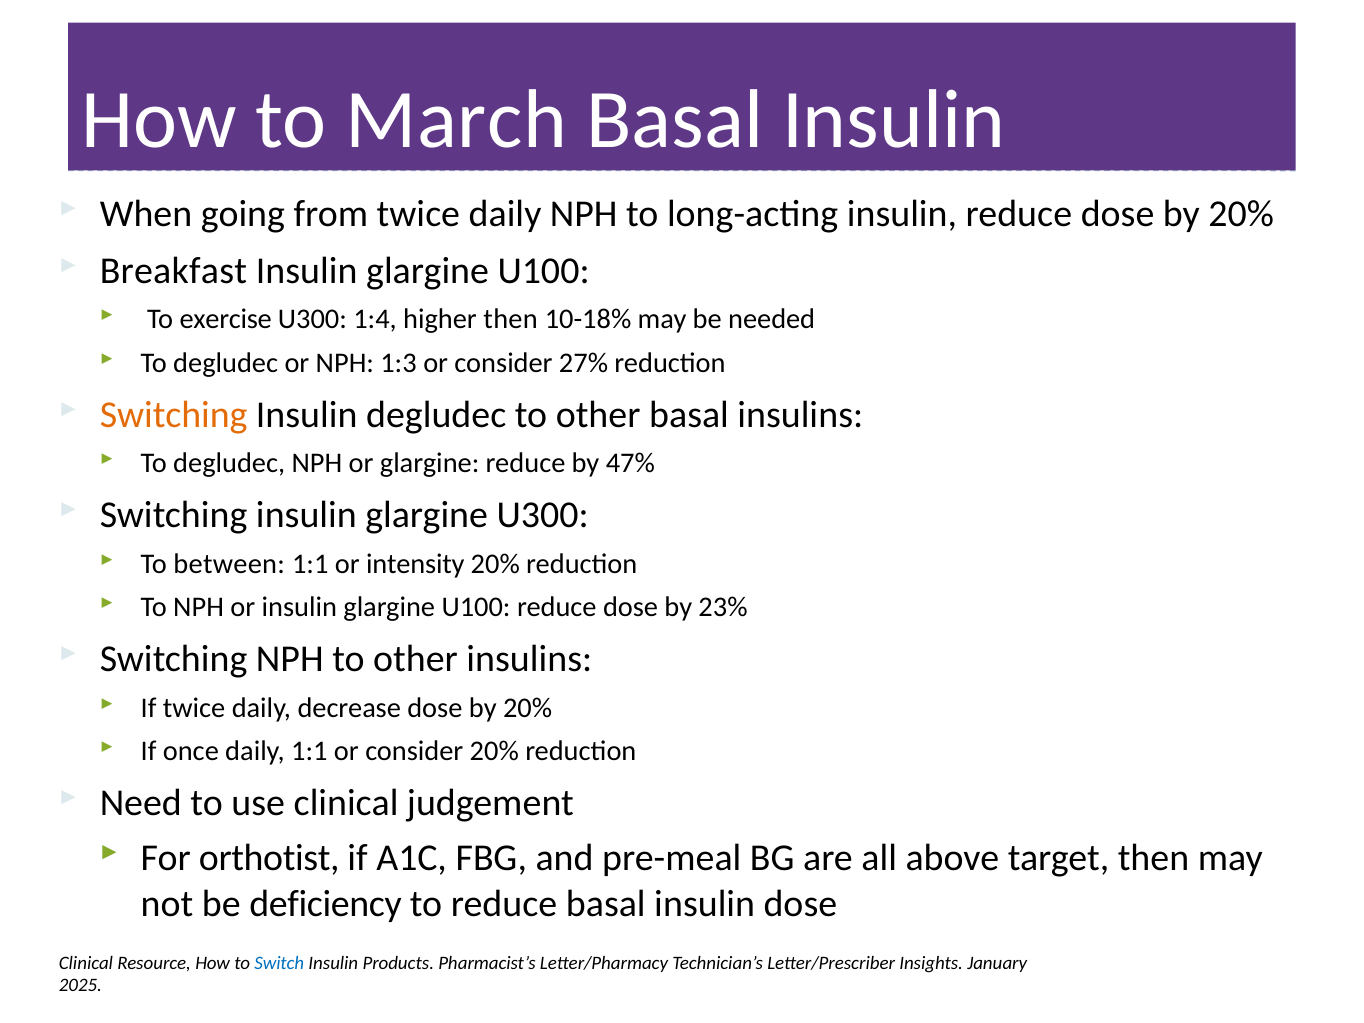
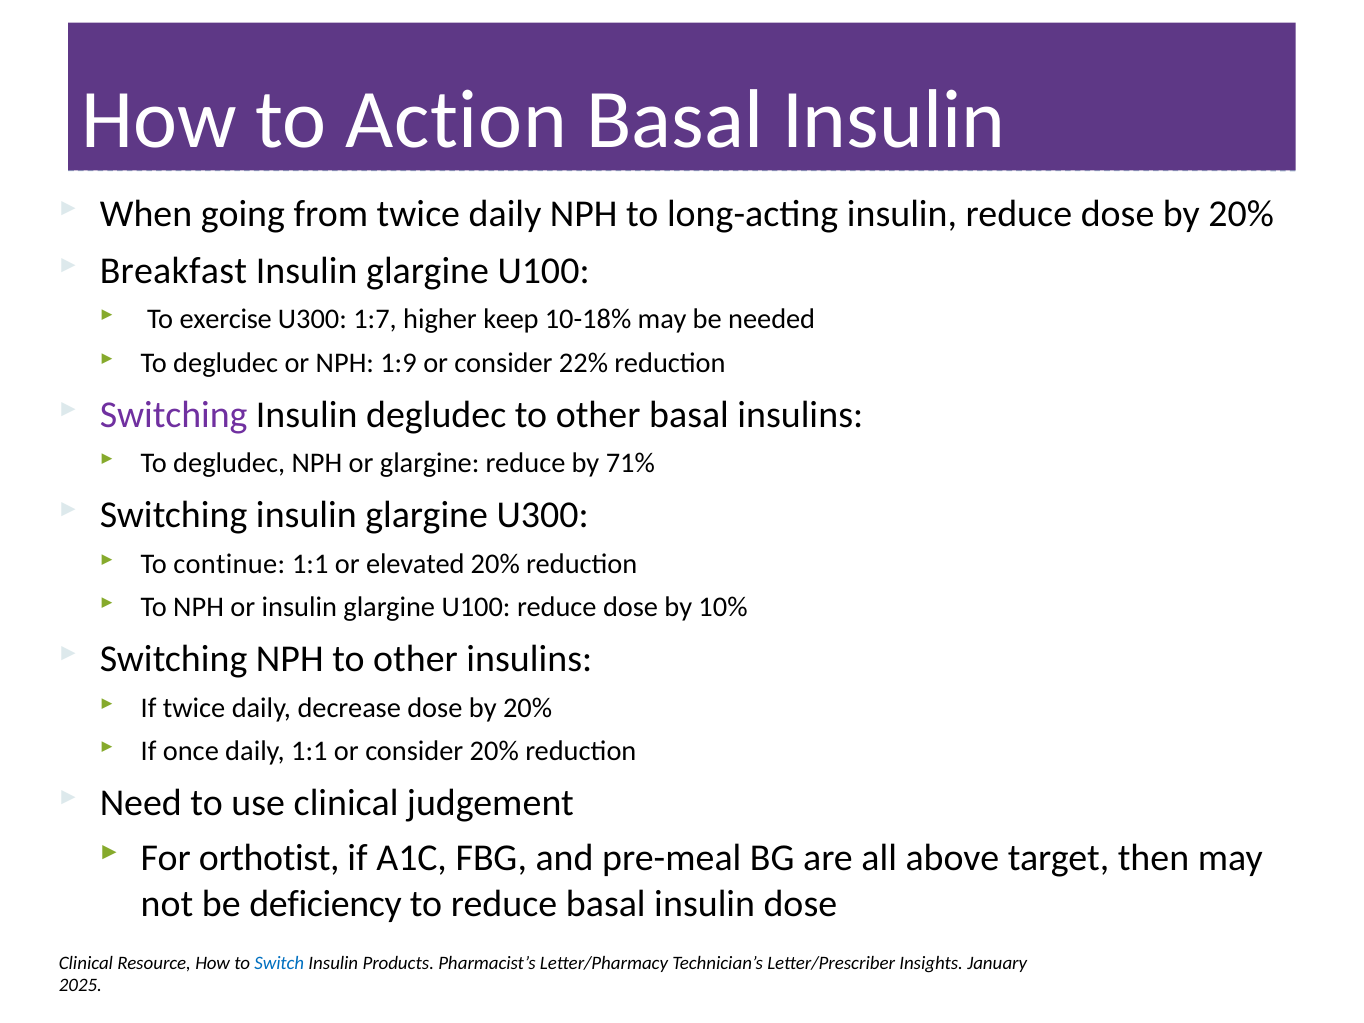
March: March -> Action (456, 120)
1:4: 1:4 -> 1:7 (375, 319)
higher then: then -> keep (511, 319)
1:3: 1:3 -> 1:9 (399, 363)
27%: 27% -> 22% (584, 363)
Switching colour: orange -> purple (174, 415)
47%: 47% -> 71% (630, 463)
between: between -> continue (229, 564)
intensity: intensity -> elevated (415, 564)
23%: 23% -> 10% (723, 607)
